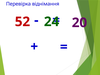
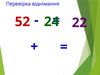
20: 20 -> 22 (79, 23)
